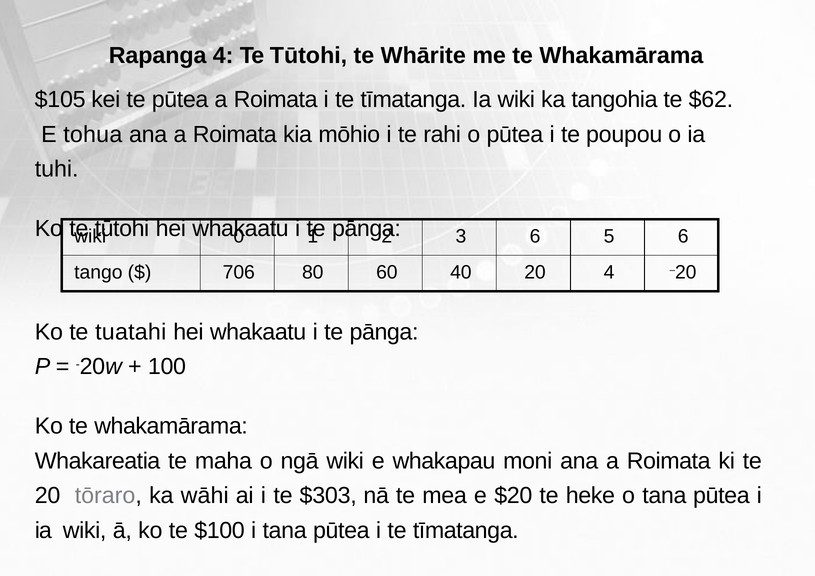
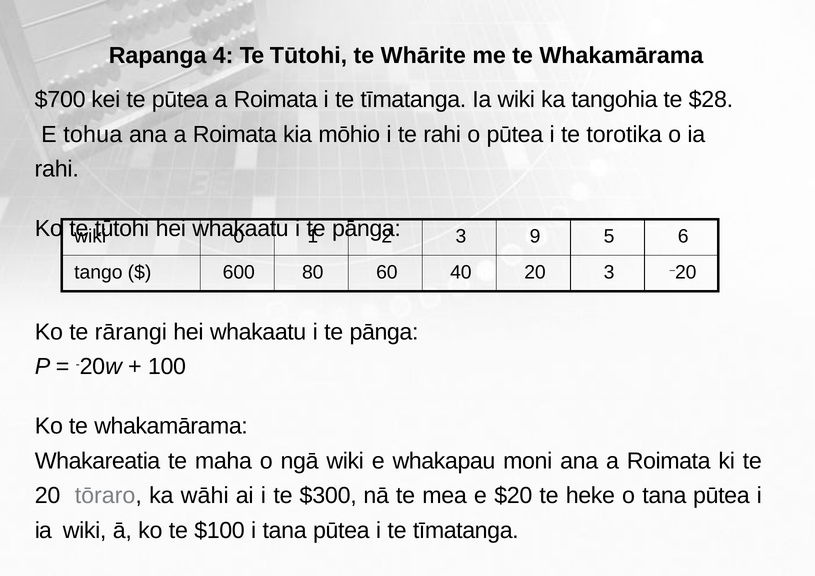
$105: $105 -> $700 (60, 100)
$62: $62 -> $28 (711, 100)
poupou: poupou -> torotika (624, 135)
tuhi: tuhi -> rahi (57, 169)
3 6: 6 -> 9 (535, 236)
706: 706 -> 600 (239, 272)
20 4: 4 -> 3 (609, 272)
tuatahi: tuatahi -> rārangi (131, 332)
$303: $303 -> $300 (328, 496)
